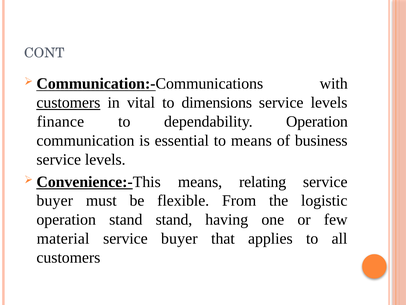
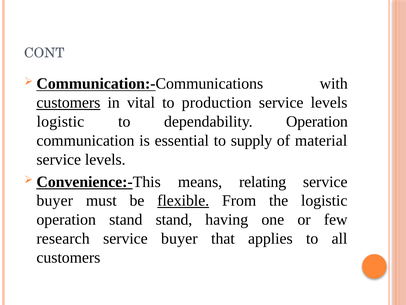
dimensions: dimensions -> production (217, 103)
finance: finance -> logistic (60, 121)
to means: means -> supply (252, 140)
business: business -> material (321, 140)
flexible underline: none -> present (183, 200)
material: material -> research (63, 238)
